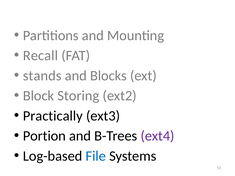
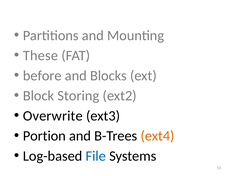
Recall: Recall -> These (40, 56)
stands: stands -> before (42, 76)
Practically: Practically -> Overwrite (53, 116)
ext4 colour: purple -> orange (158, 136)
